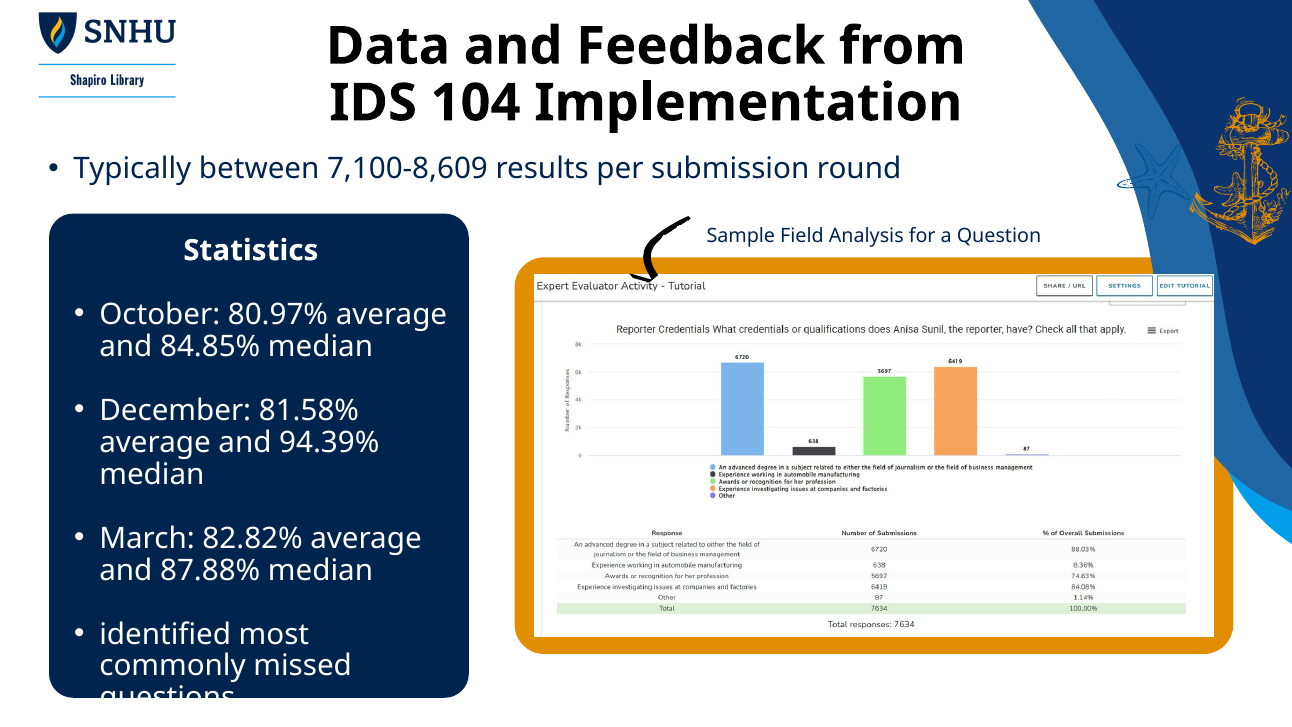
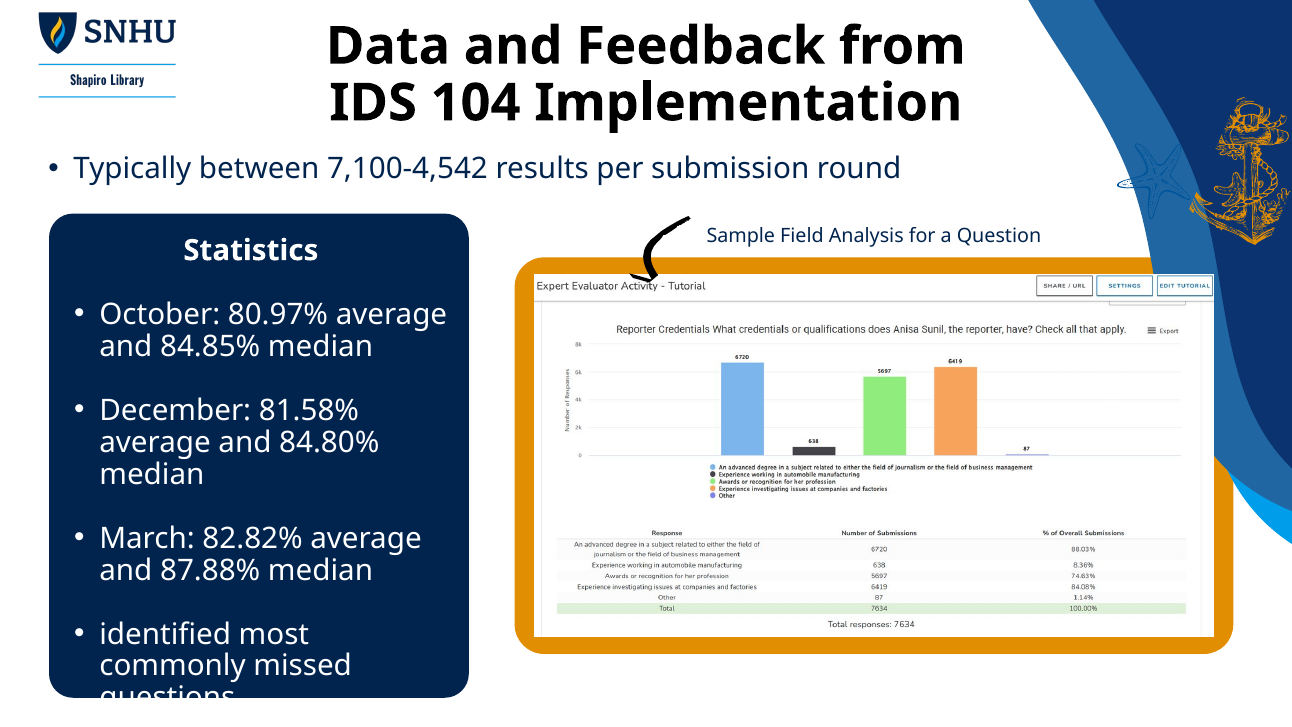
7,100-8,609: 7,100-8,609 -> 7,100-4,542 (407, 169)
94.39%: 94.39% -> 84.80% (329, 442)
